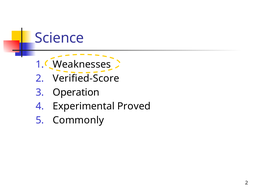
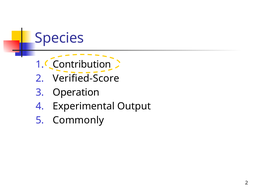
Science: Science -> Species (59, 38)
Weaknesses: Weaknesses -> Contribution (82, 64)
Proved: Proved -> Output (134, 106)
